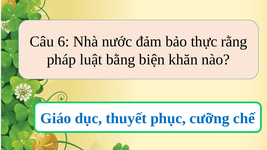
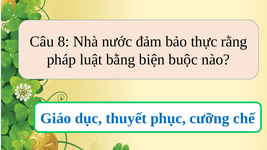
6: 6 -> 8 (64, 42)
khăn: khăn -> buộc (183, 60)
